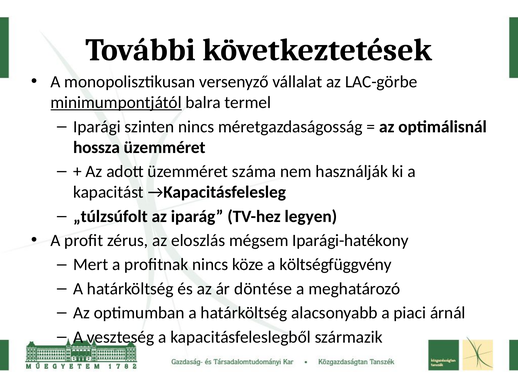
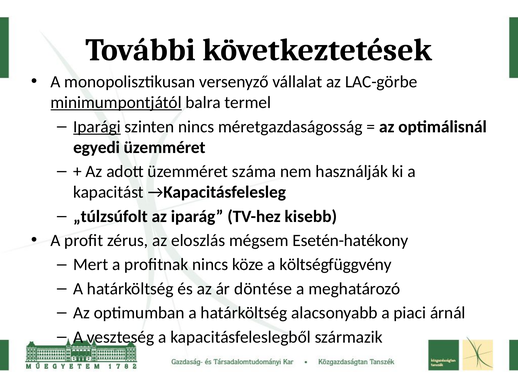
Iparági underline: none -> present (97, 127)
hossza: hossza -> egyedi (96, 148)
legyen: legyen -> kisebb (311, 217)
Iparági-hatékony: Iparági-hatékony -> Esetén-hatékony (350, 241)
